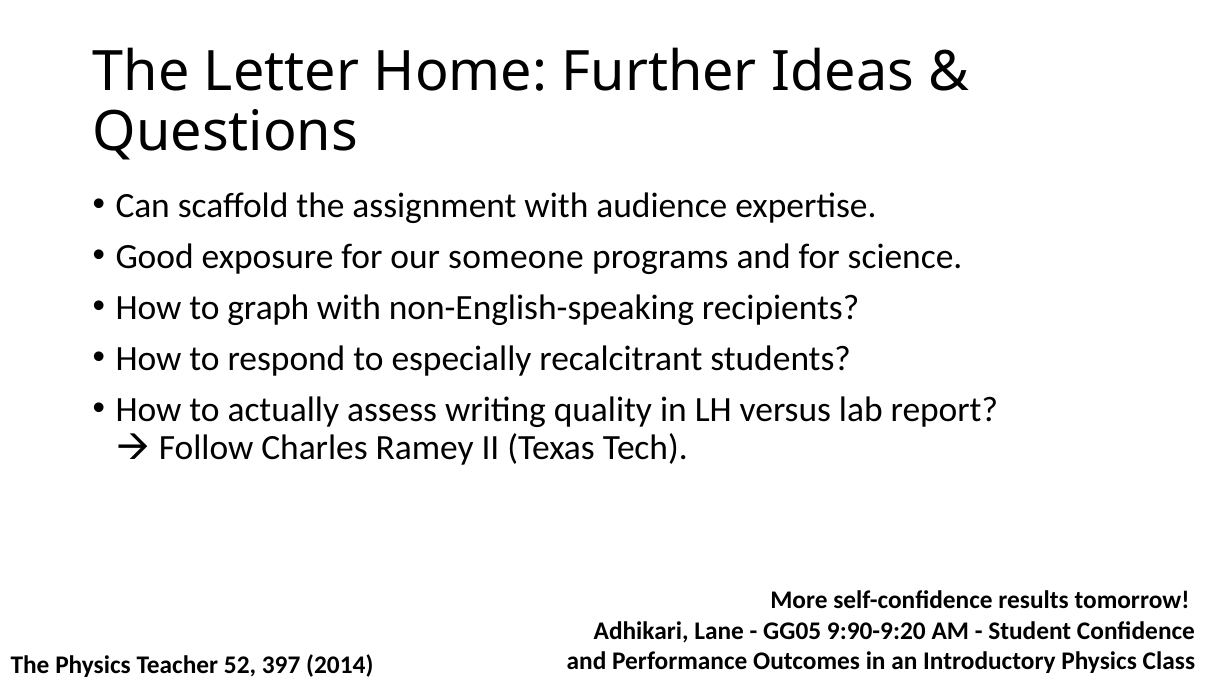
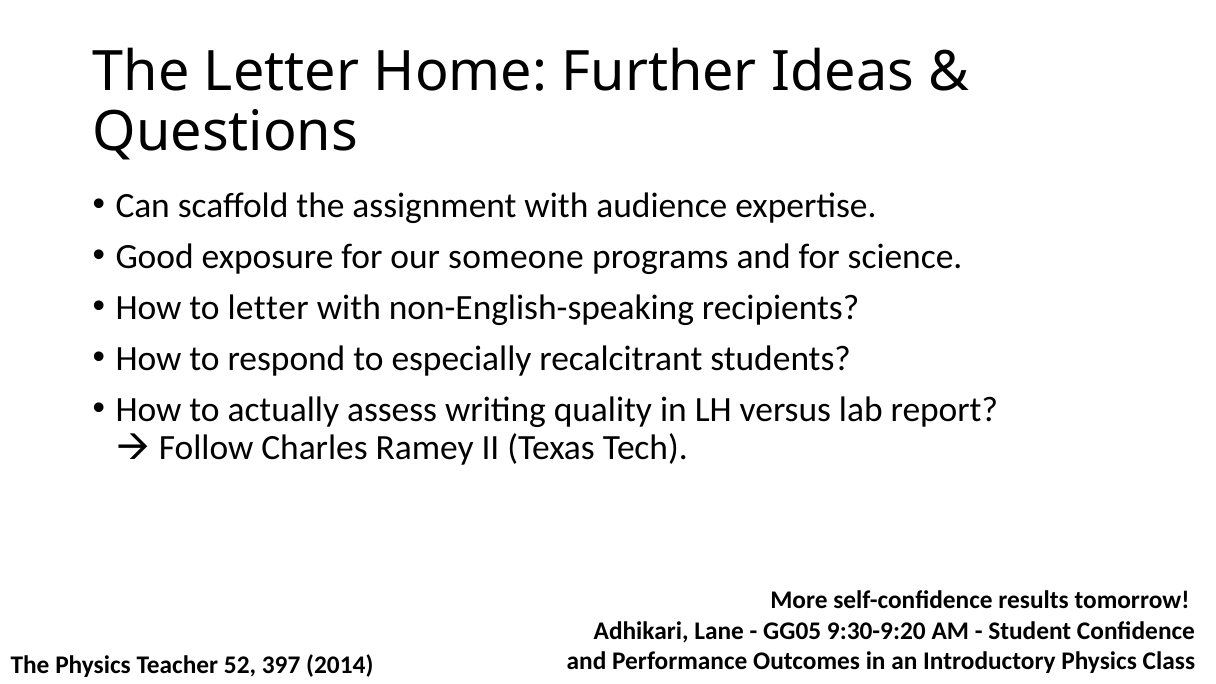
to graph: graph -> letter (268, 308)
9:90-9:20: 9:90-9:20 -> 9:30-9:20 (876, 631)
